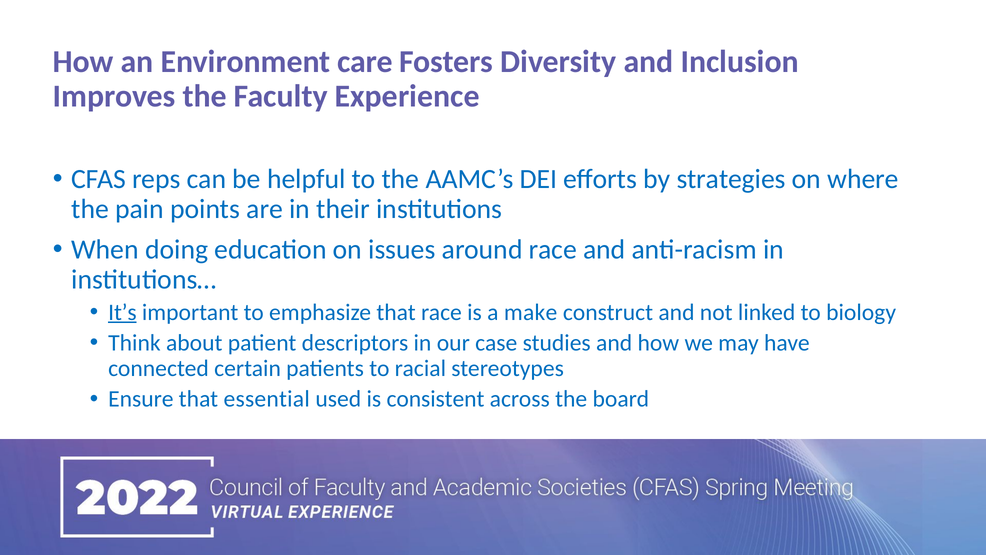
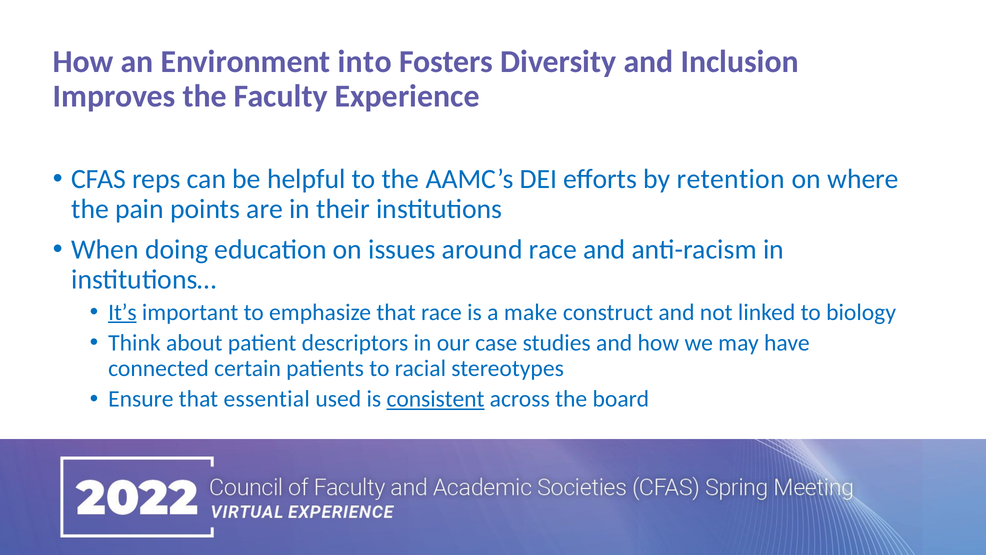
care: care -> into (365, 62)
strategies: strategies -> retention (731, 179)
consistent underline: none -> present (435, 399)
